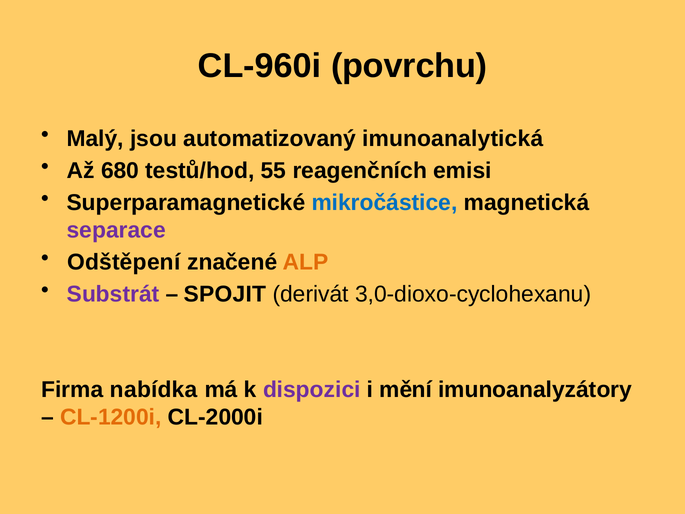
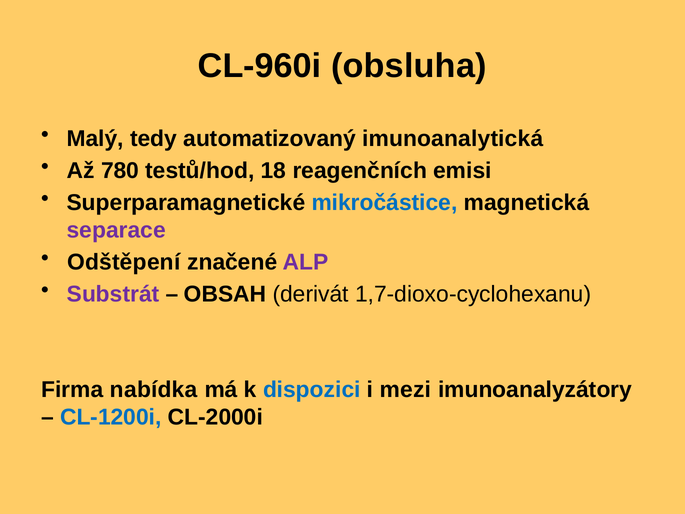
povrchu: povrchu -> obsluha (409, 66)
jsou: jsou -> tedy (154, 139)
680: 680 -> 780 (120, 171)
55: 55 -> 18 (273, 171)
ALP colour: orange -> purple (306, 262)
SPOJIT: SPOJIT -> OBSAH (225, 294)
3,0-dioxo-cyclohexanu: 3,0-dioxo-cyclohexanu -> 1,7-dioxo-cyclohexanu (473, 294)
dispozici colour: purple -> blue (312, 390)
mění: mění -> mezi (405, 390)
CL-1200i colour: orange -> blue (111, 417)
